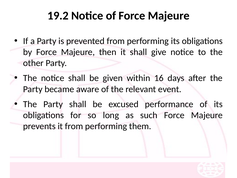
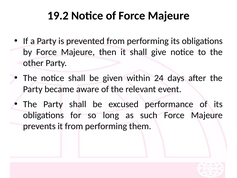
16: 16 -> 24 (159, 78)
